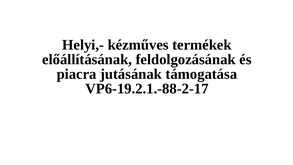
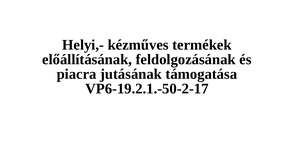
VP6-19.2.1.-88-2-17: VP6-19.2.1.-88-2-17 -> VP6-19.2.1.-50-2-17 (147, 89)
